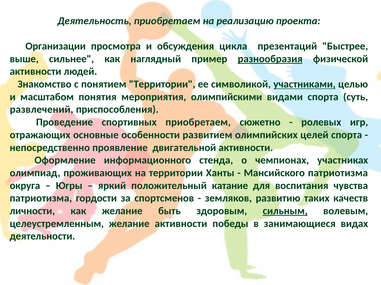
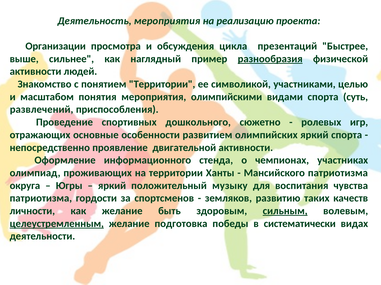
Деятельность приобретаем: приобретаем -> мероприятия (167, 21)
участниками underline: present -> none (304, 84)
спортивных приобретаем: приобретаем -> дошкольного (198, 123)
олимпийских целей: целей -> яркий (314, 135)
катание: катание -> музыку (230, 186)
целеустремленным underline: none -> present (57, 224)
желание активности: активности -> подготовка (181, 224)
занимающиеся: занимающиеся -> систематически (300, 224)
